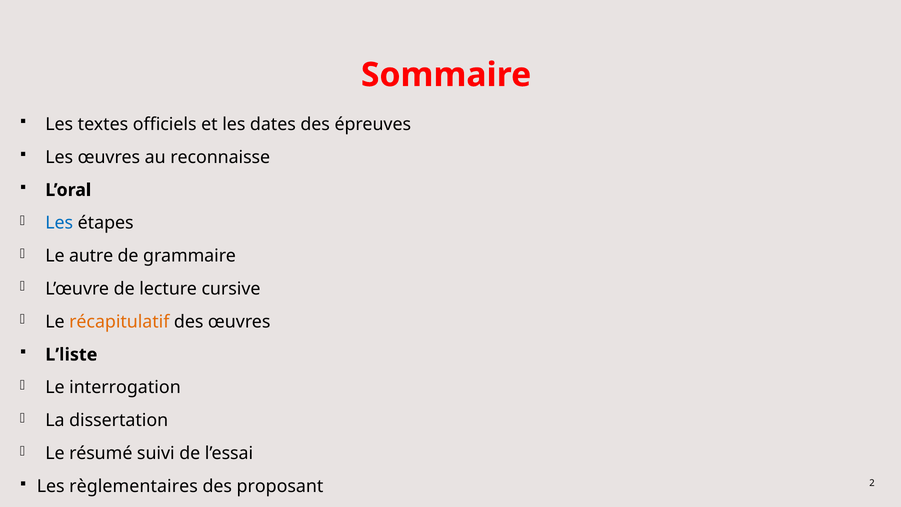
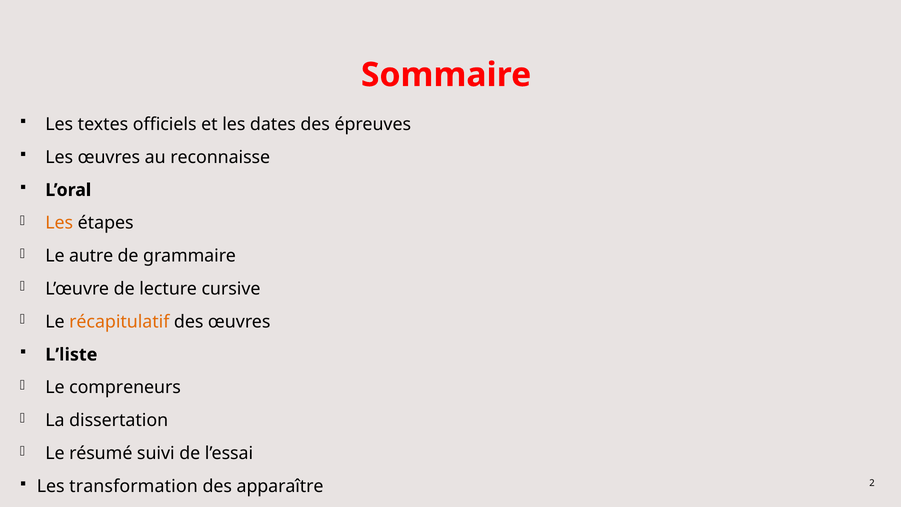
Les colour: blue -> orange (59, 223)
interrogation: interrogation -> compreneurs (125, 387)
règlementaires: règlementaires -> transformation (134, 486)
proposant: proposant -> apparaître (280, 486)
